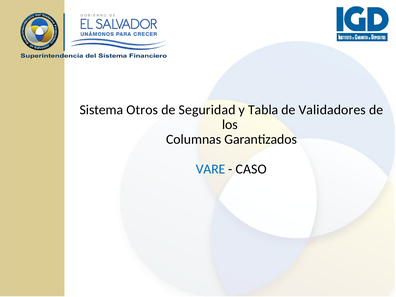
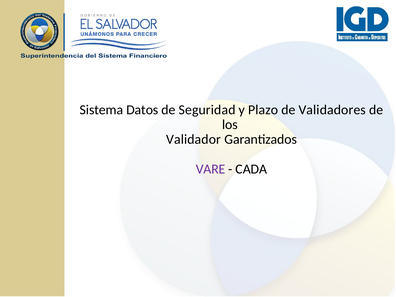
Otros: Otros -> Datos (142, 110)
Tabla: Tabla -> Plazo (263, 110)
Columnas: Columnas -> Validador (194, 139)
VARE colour: blue -> purple (211, 169)
CASO: CASO -> CADA (251, 169)
